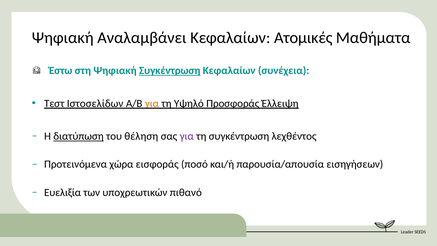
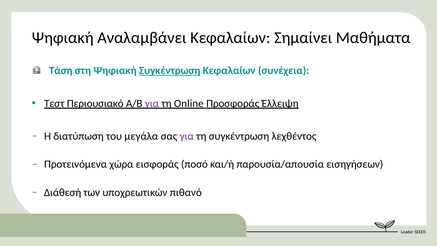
Ατομικές: Ατομικές -> Σημαίνει (303, 38)
Έστω: Έστω -> Τάση (61, 71)
Ιστοσελίδων: Ιστοσελίδων -> Περιουσιακό (95, 103)
για colour: orange -> purple (152, 103)
Υψηλό: Υψηλό -> Online (189, 103)
διατύπωση underline: present -> none (79, 136)
θέληση: θέληση -> μεγάλα (141, 136)
Ευελιξία: Ευελιξία -> Διάθεσή (63, 192)
